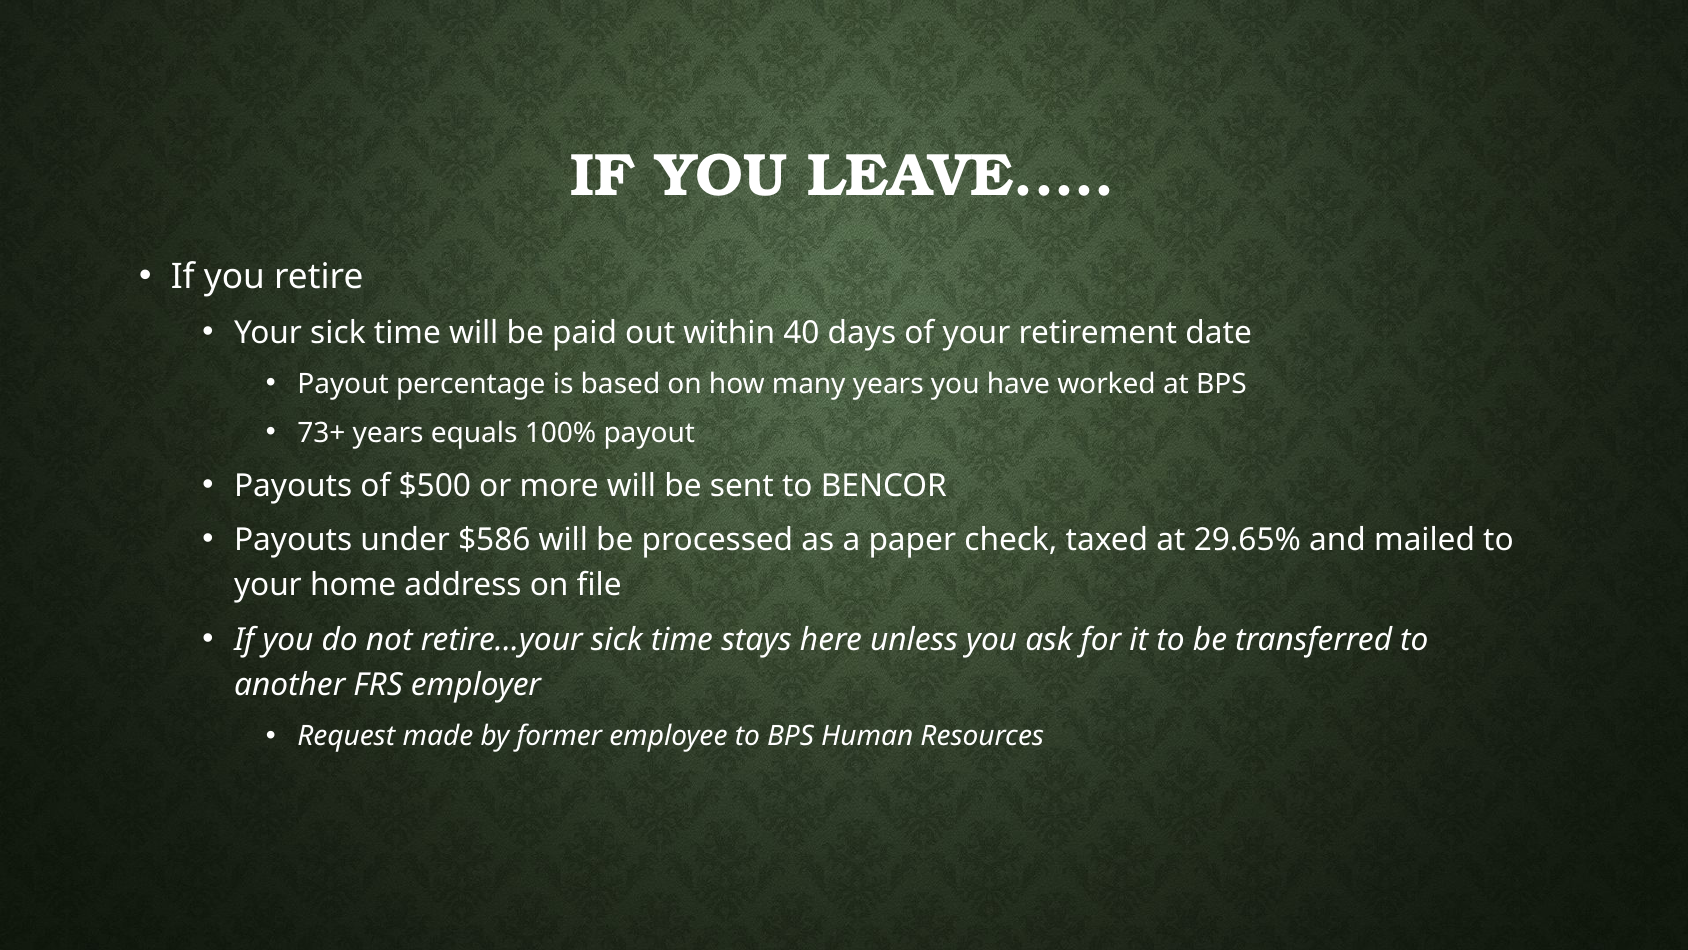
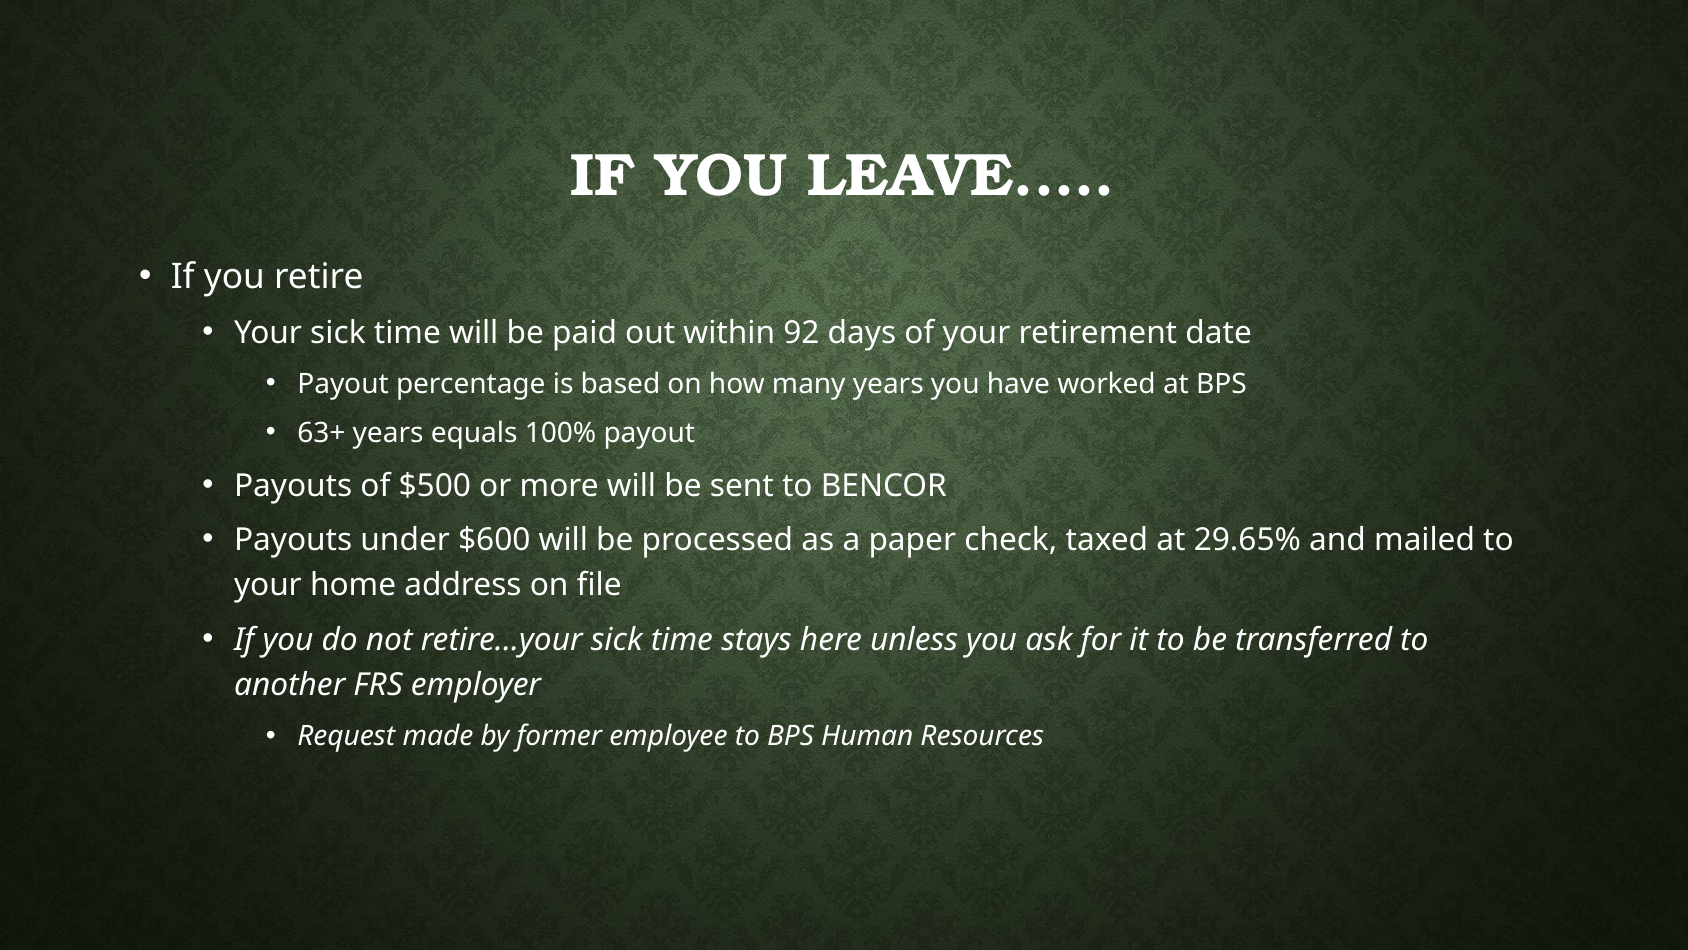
40: 40 -> 92 (801, 333)
73+: 73+ -> 63+ (321, 433)
$586: $586 -> $600 (494, 540)
